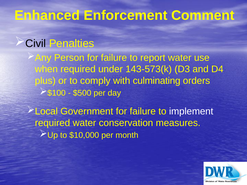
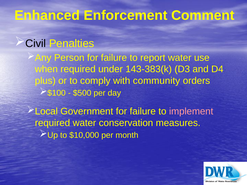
143-573(k: 143-573(k -> 143-383(k (149, 69)
culminating: culminating -> community (156, 81)
implement colour: white -> pink (191, 112)
